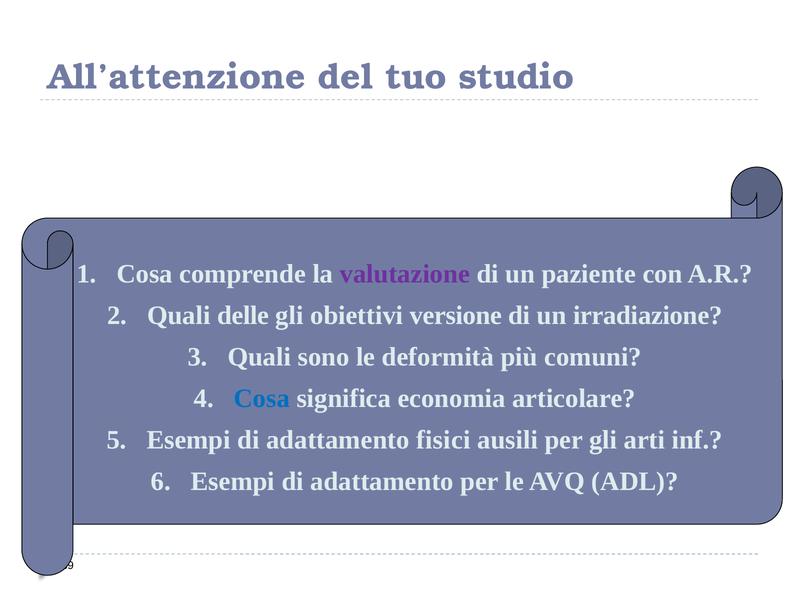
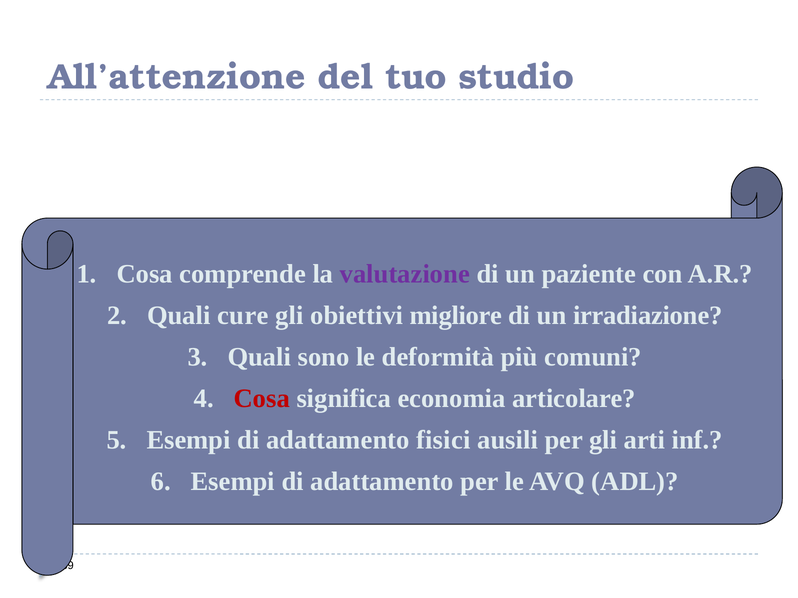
delle: delle -> cure (243, 316)
versione: versione -> migliore (456, 316)
Cosa colour: blue -> red (262, 399)
